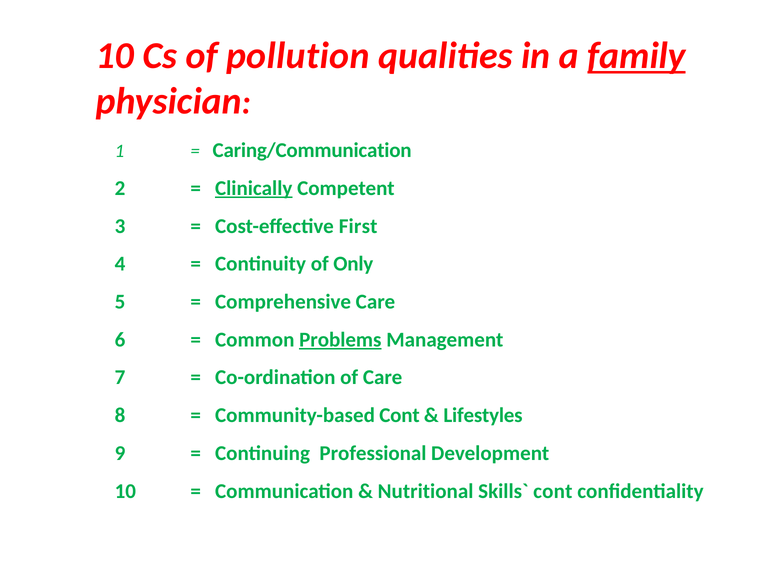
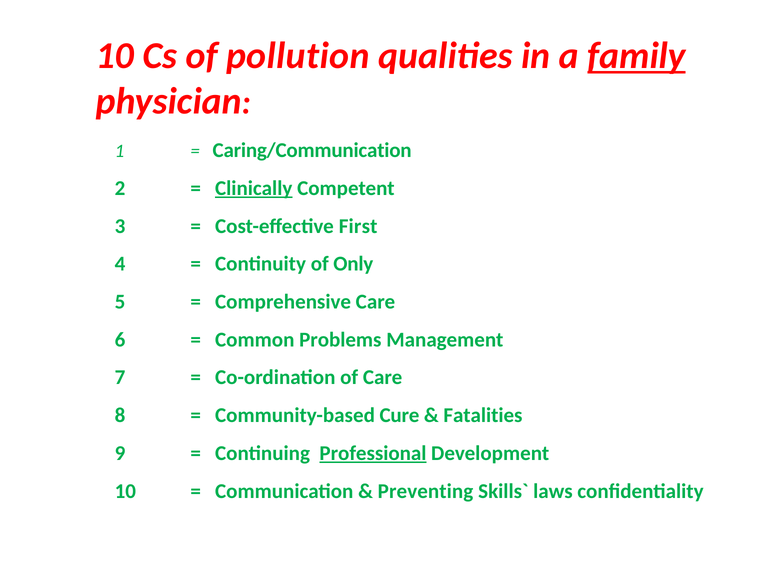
Problems underline: present -> none (340, 340)
Community-based Cont: Cont -> Cure (399, 415)
Lifestyles: Lifestyles -> Fatalities (483, 415)
Professional underline: none -> present (373, 453)
Nutritional: Nutritional -> Preventing (426, 491)
cont: cont -> laws (553, 491)
